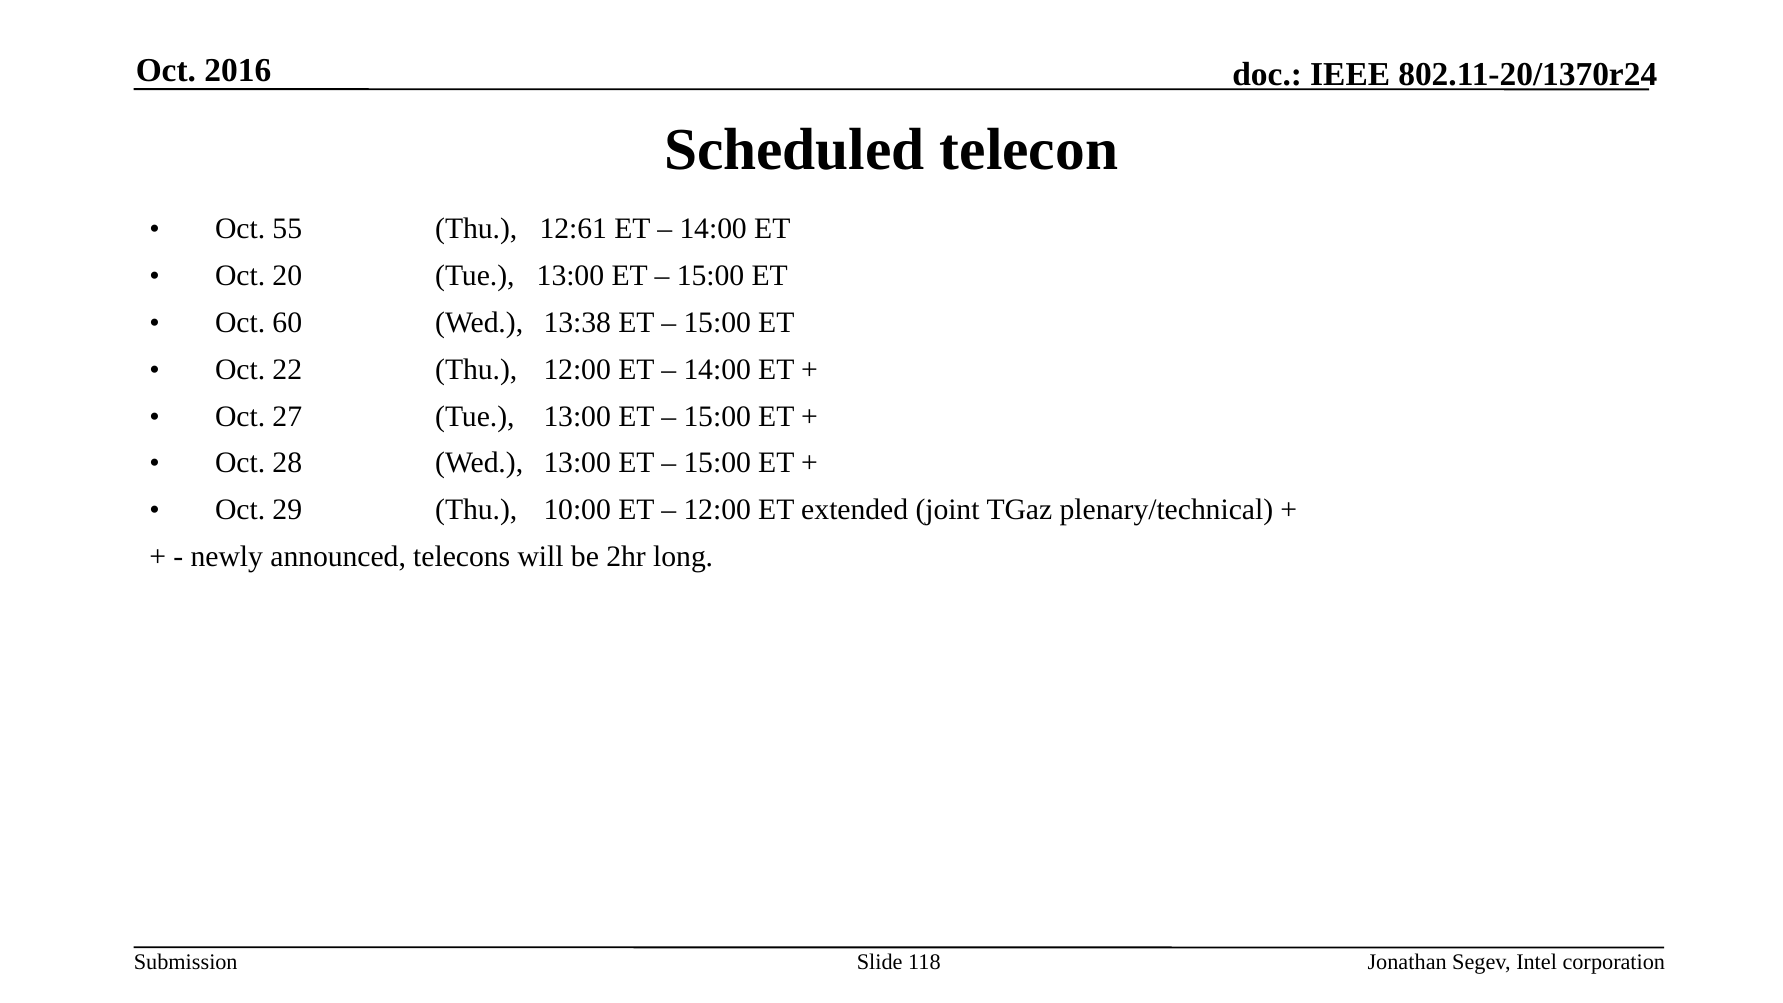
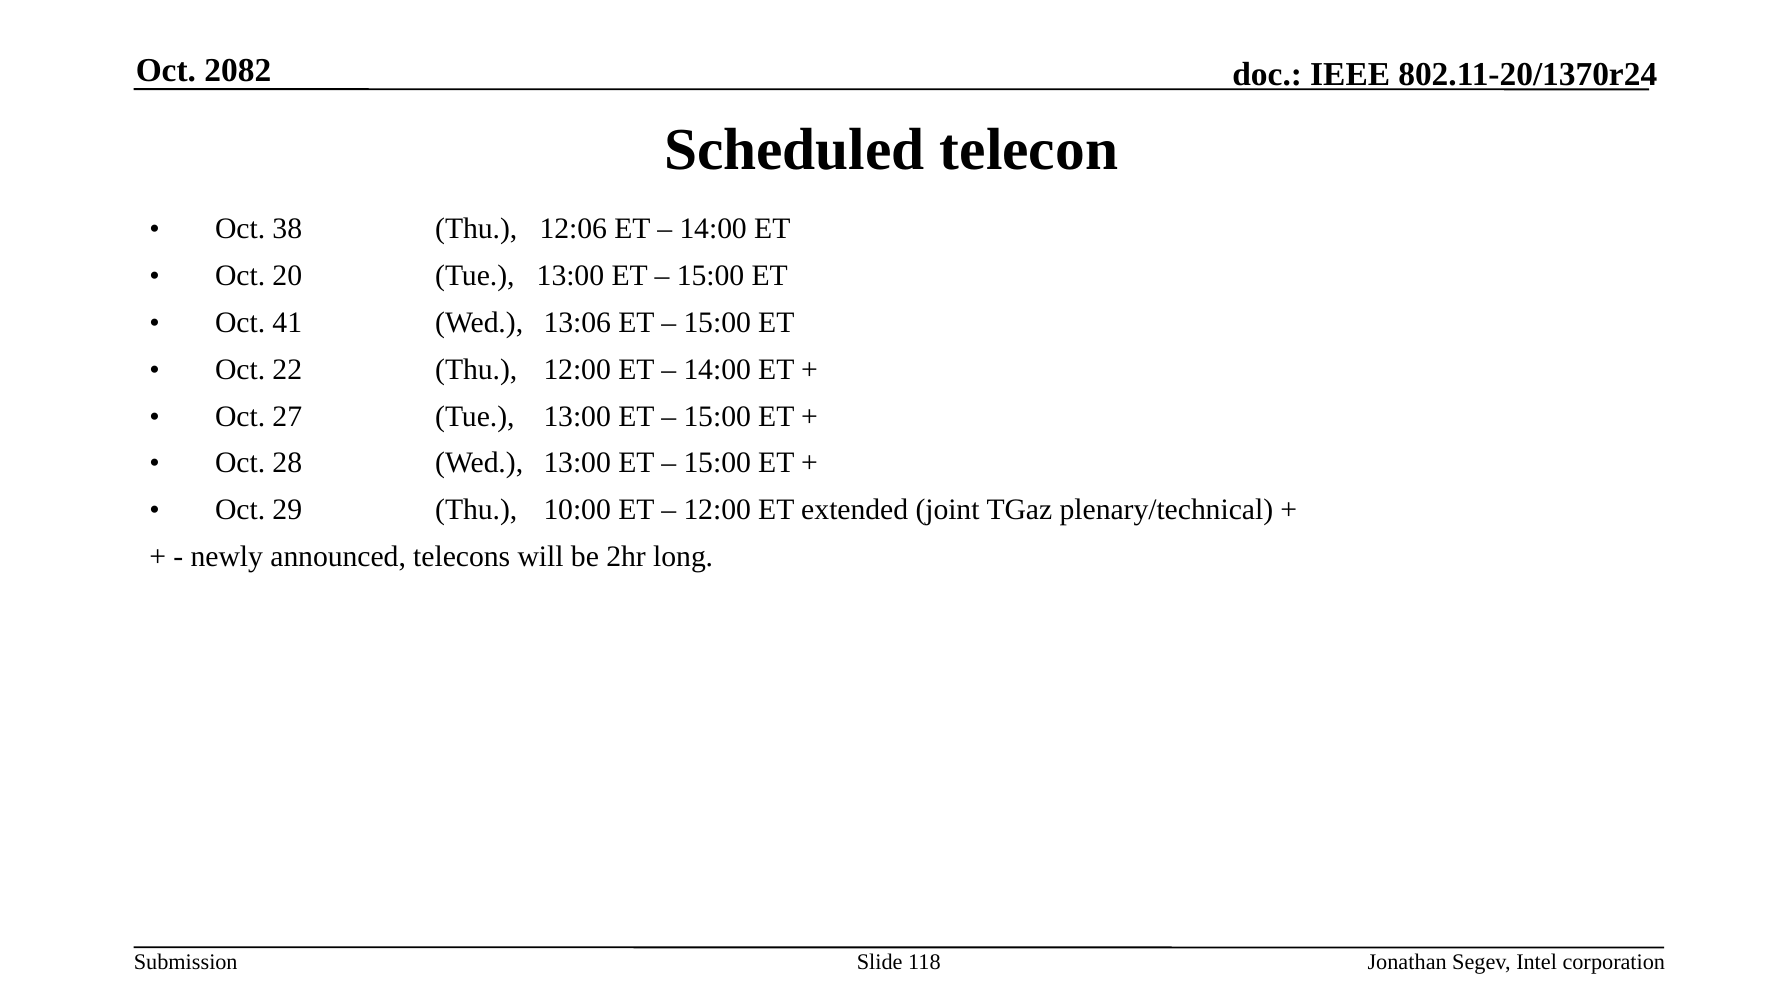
2016: 2016 -> 2082 (238, 71)
55: 55 -> 38 (287, 229)
12:61: 12:61 -> 12:06 (573, 229)
60: 60 -> 41 (287, 323)
13:38: 13:38 -> 13:06 (577, 323)
